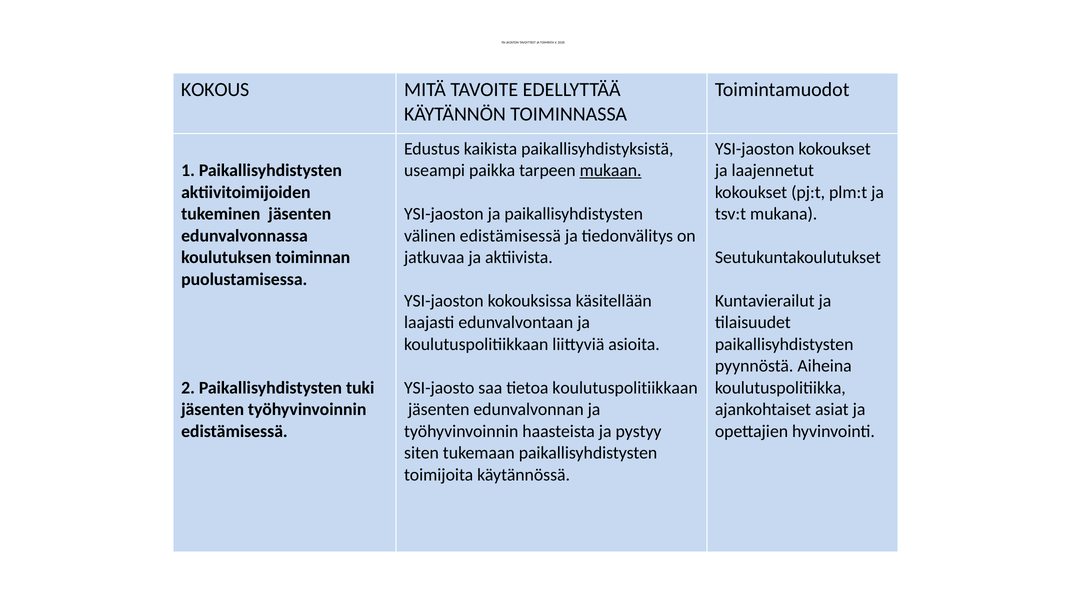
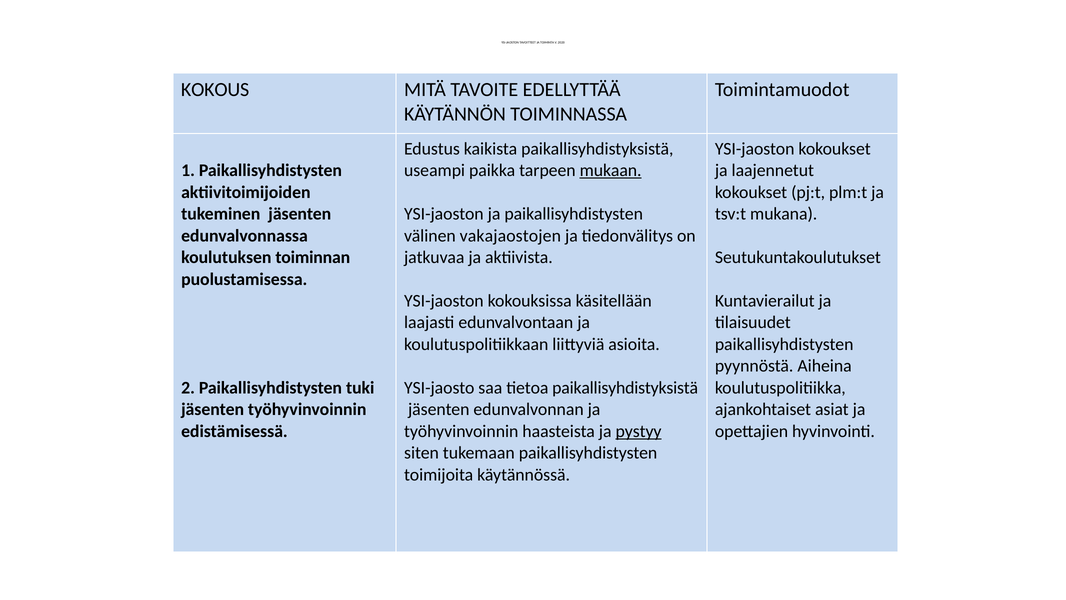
välinen edistämisessä: edistämisessä -> vakajaostojen (510, 236)
tietoa koulutuspolitiikkaan: koulutuspolitiikkaan -> paikallisyhdistyksistä (625, 388)
pystyy underline: none -> present (639, 431)
